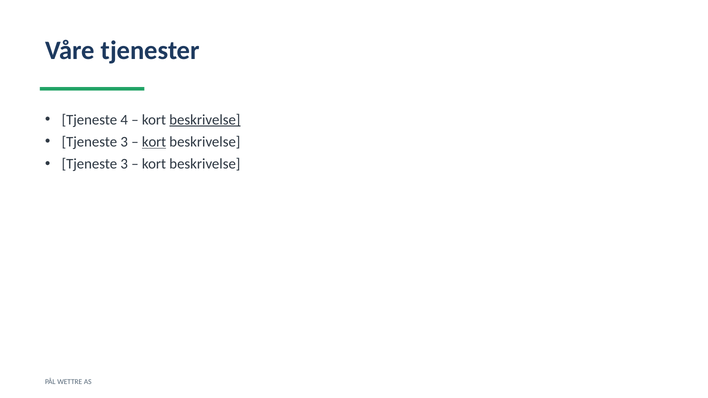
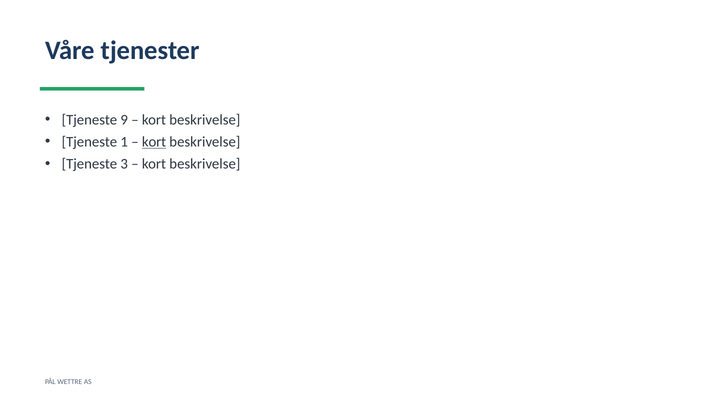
4: 4 -> 9 (124, 120)
beskrivelse underline: present -> none (205, 120)
3: 3 -> 1 (124, 142)
